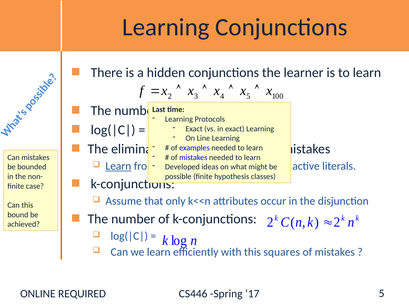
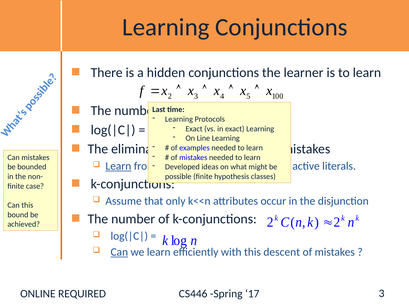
Can underline: none -> present (119, 252)
squares: squares -> descent (282, 252)
5: 5 -> 3 (382, 293)
